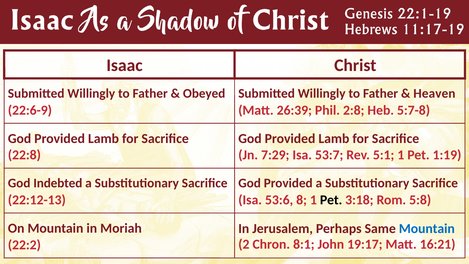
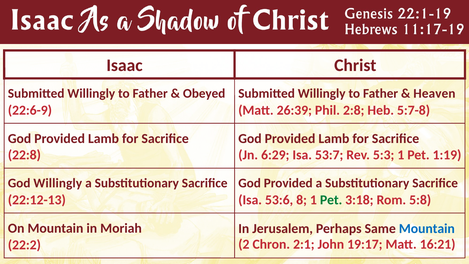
7:29: 7:29 -> 6:29 (275, 155)
5:1: 5:1 -> 5:3 (384, 155)
God Indebted: Indebted -> Willingly (58, 183)
Pet colour: black -> green (331, 200)
8:1: 8:1 -> 2:1 (304, 244)
